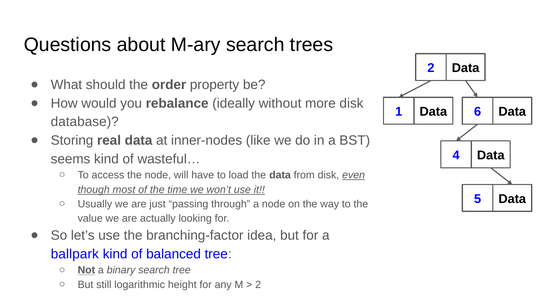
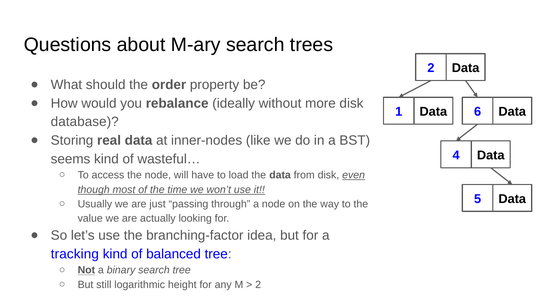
ballpark: ballpark -> tracking (75, 254)
